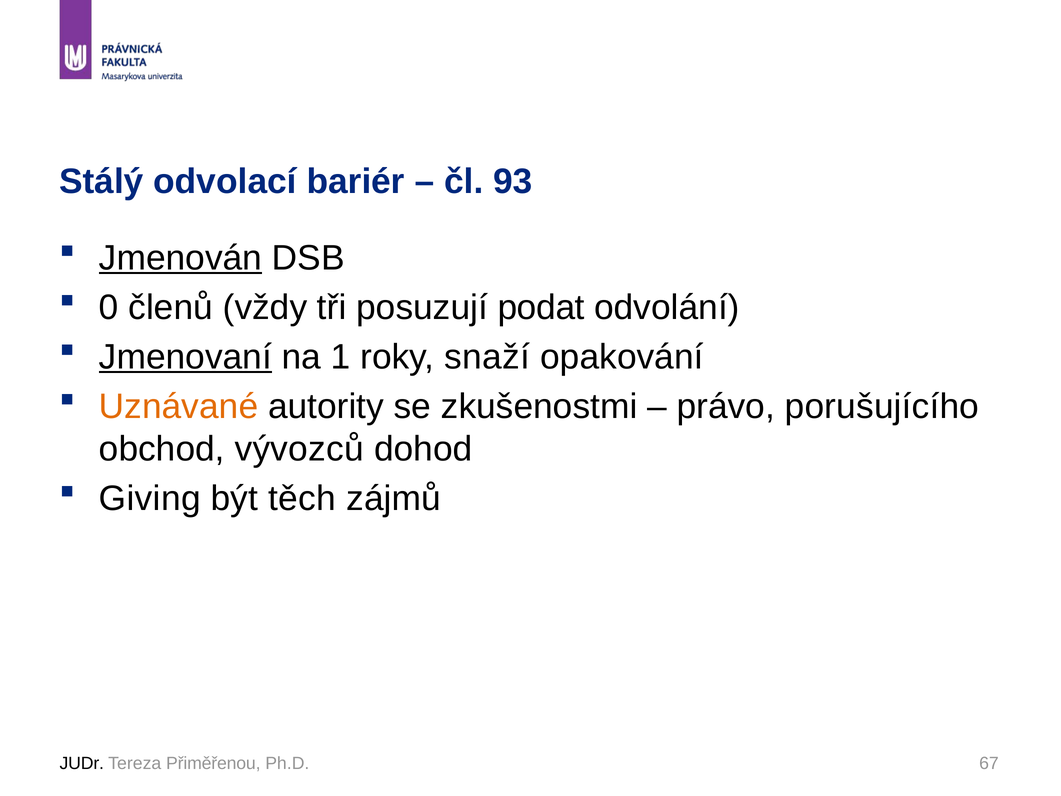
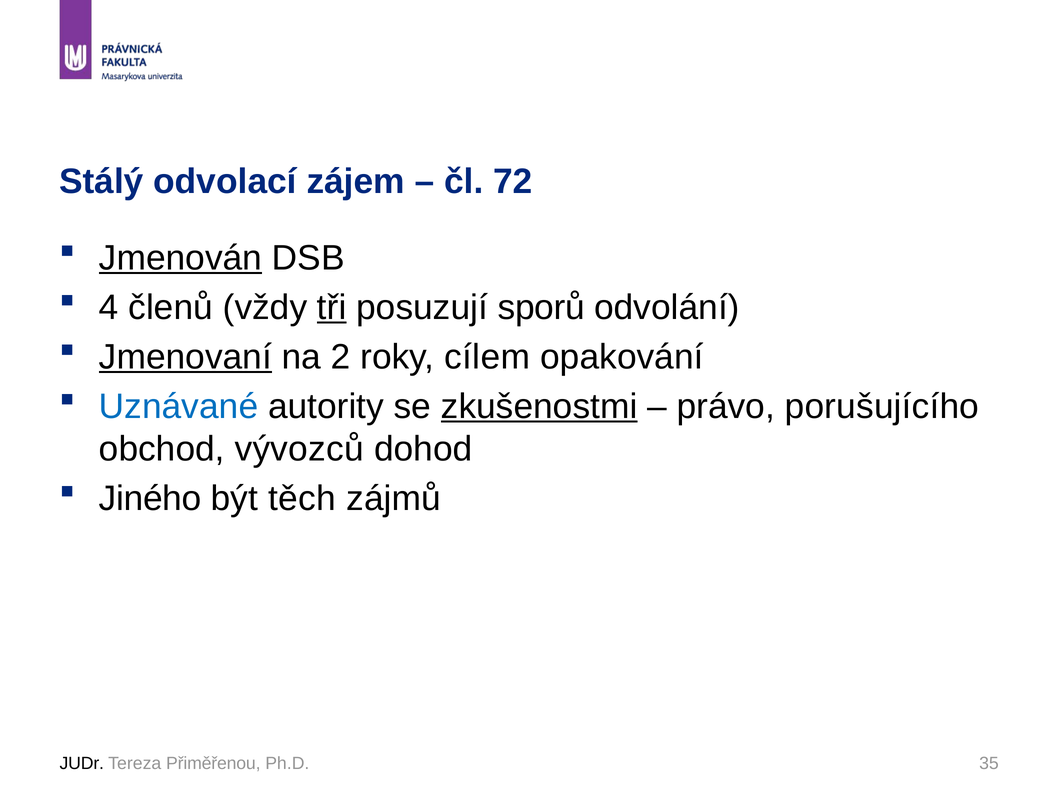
bariér: bariér -> zájem (356, 182)
93: 93 -> 72 (513, 182)
0: 0 -> 4 (109, 307)
tři underline: none -> present (332, 307)
podat: podat -> sporů (541, 307)
1: 1 -> 2 (341, 357)
snaží: snaží -> cílem (487, 357)
Uznávané colour: orange -> blue (179, 406)
zkušenostmi underline: none -> present (539, 406)
Giving: Giving -> Jiného (150, 498)
67: 67 -> 35 (989, 763)
